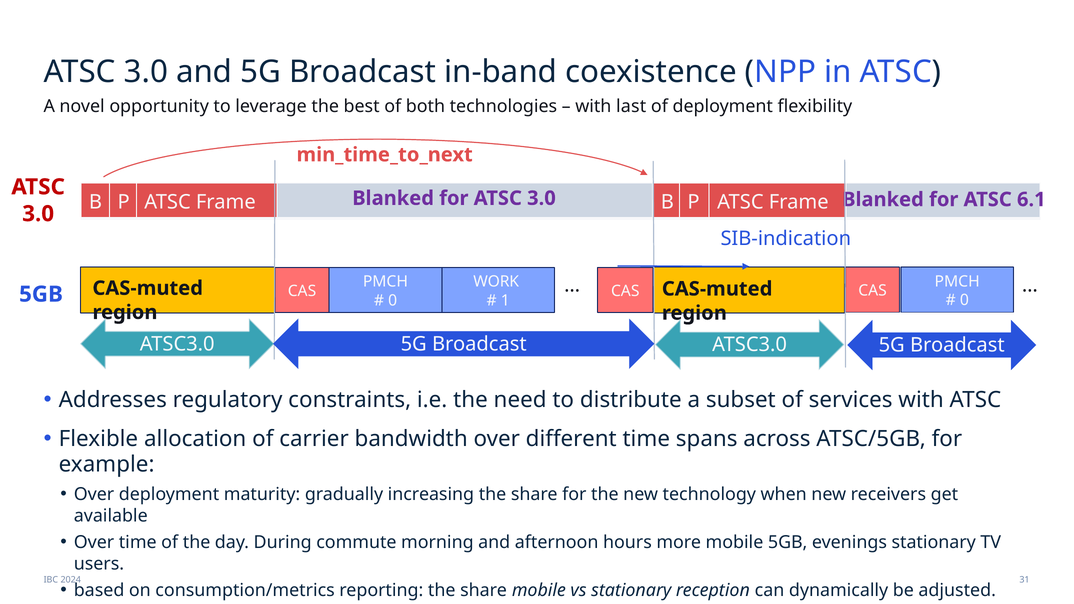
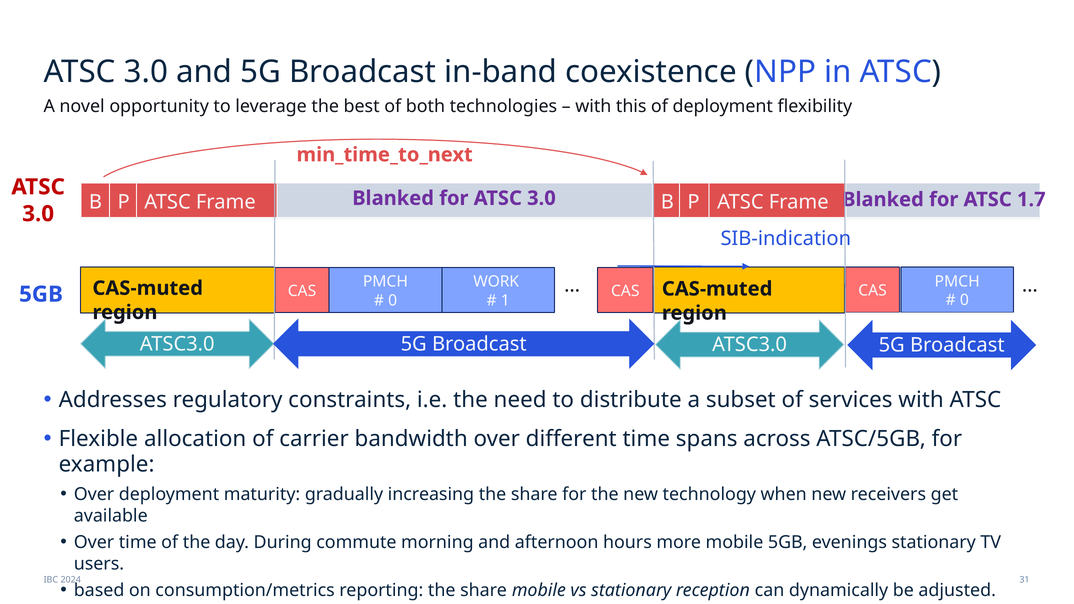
last: last -> this (631, 106)
6.1: 6.1 -> 1.7 (1031, 200)
